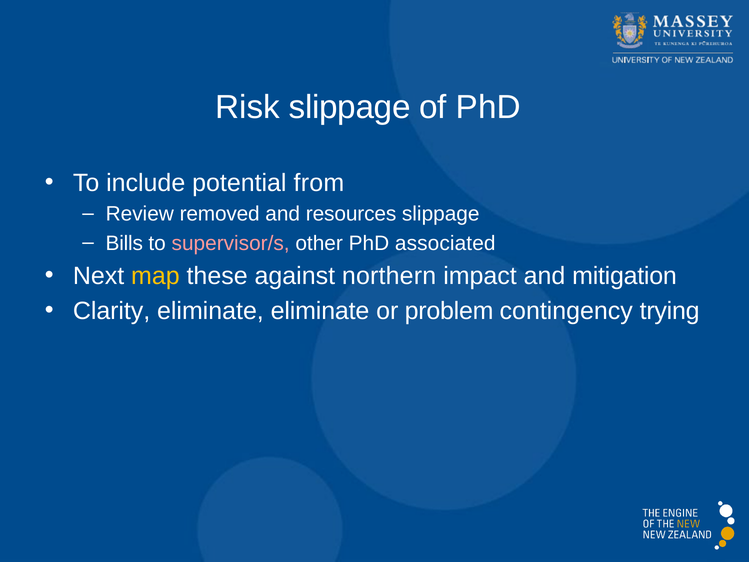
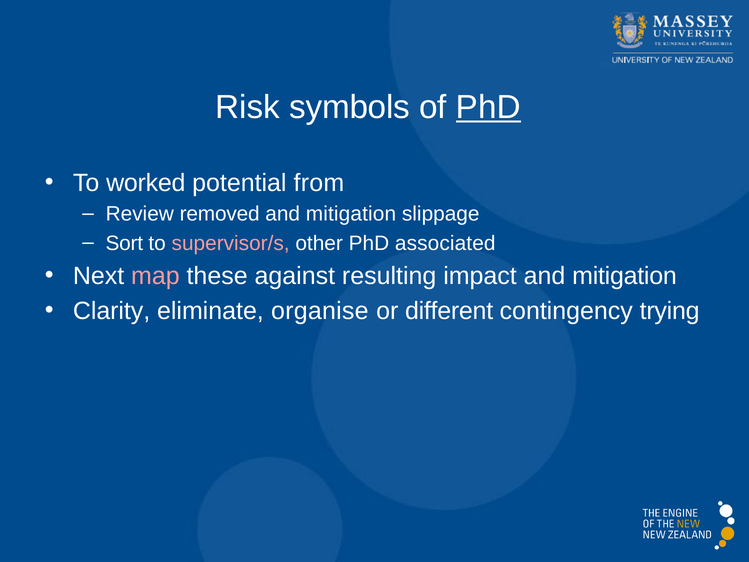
Risk slippage: slippage -> symbols (350, 107)
PhD underline: none -> present (488, 107)
include: include -> worked (146, 183)
resources: resources -> mitigation (351, 214)
Bills: Bills -> Sort (124, 243)
map colour: yellow -> pink (155, 276)
northern: northern -> resulting (389, 276)
eliminate eliminate: eliminate -> organise (320, 311)
problem: problem -> different (449, 311)
